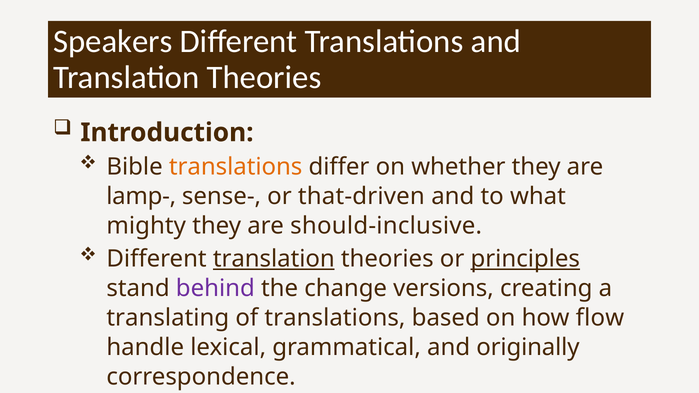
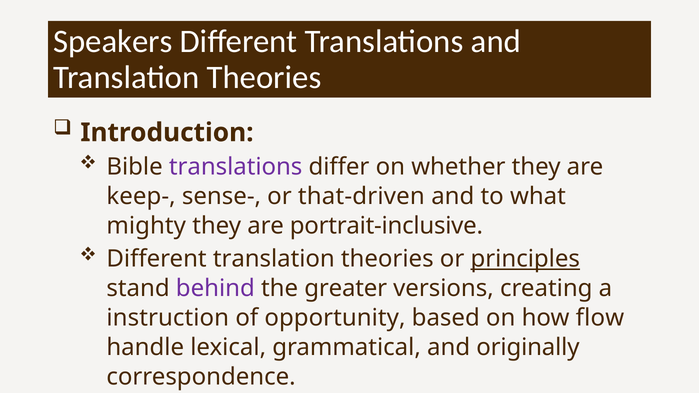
translations colour: orange -> purple (236, 167)
lamp-: lamp- -> keep- (141, 197)
should-inclusive: should-inclusive -> portrait-inclusive (386, 226)
translation underline: present -> none (274, 259)
change: change -> greater (346, 289)
translating: translating -> instruction (168, 318)
of translations: translations -> opportunity (335, 318)
